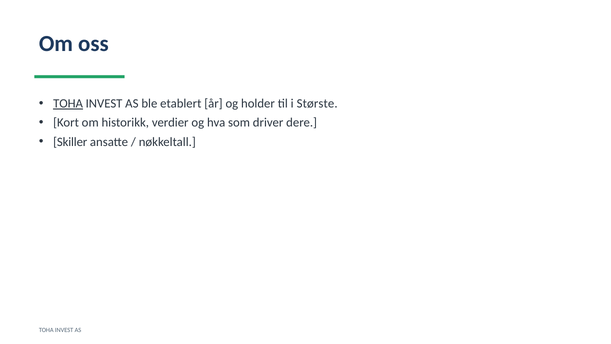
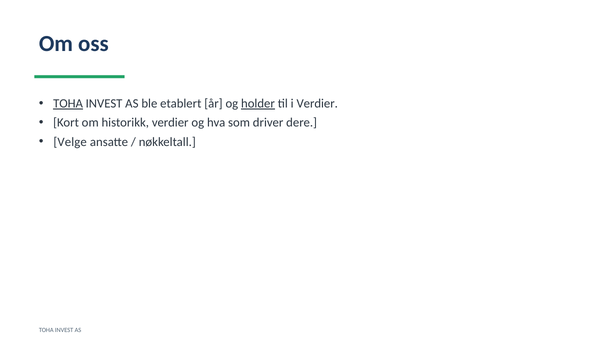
holder underline: none -> present (258, 103)
i Største: Største -> Verdier (317, 103)
Skiller: Skiller -> Velge (70, 142)
